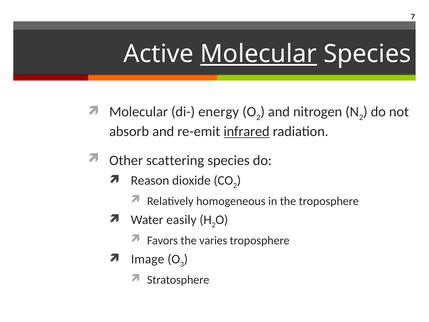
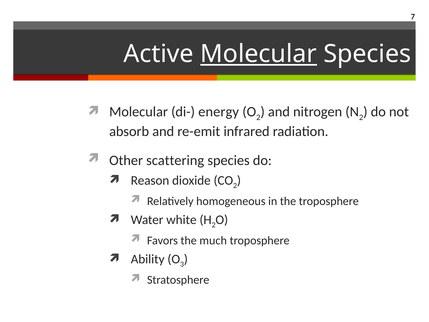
infrared underline: present -> none (247, 131)
easily: easily -> white (181, 220)
varies: varies -> much (213, 240)
Image: Image -> Ability (148, 259)
